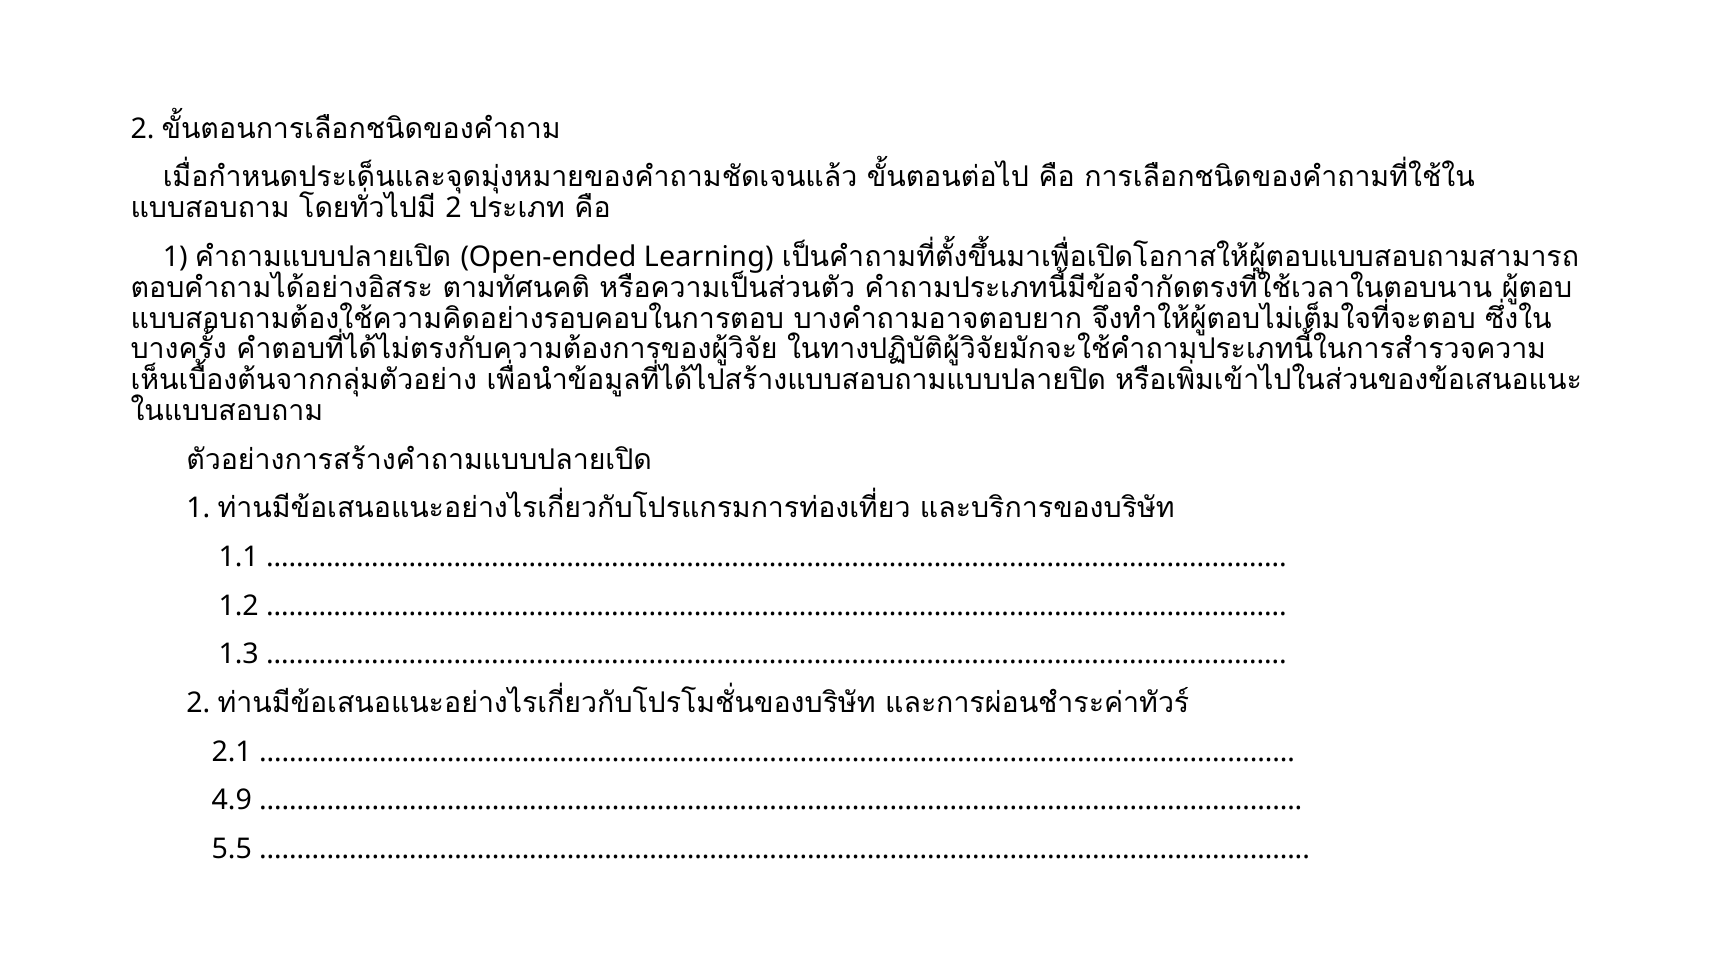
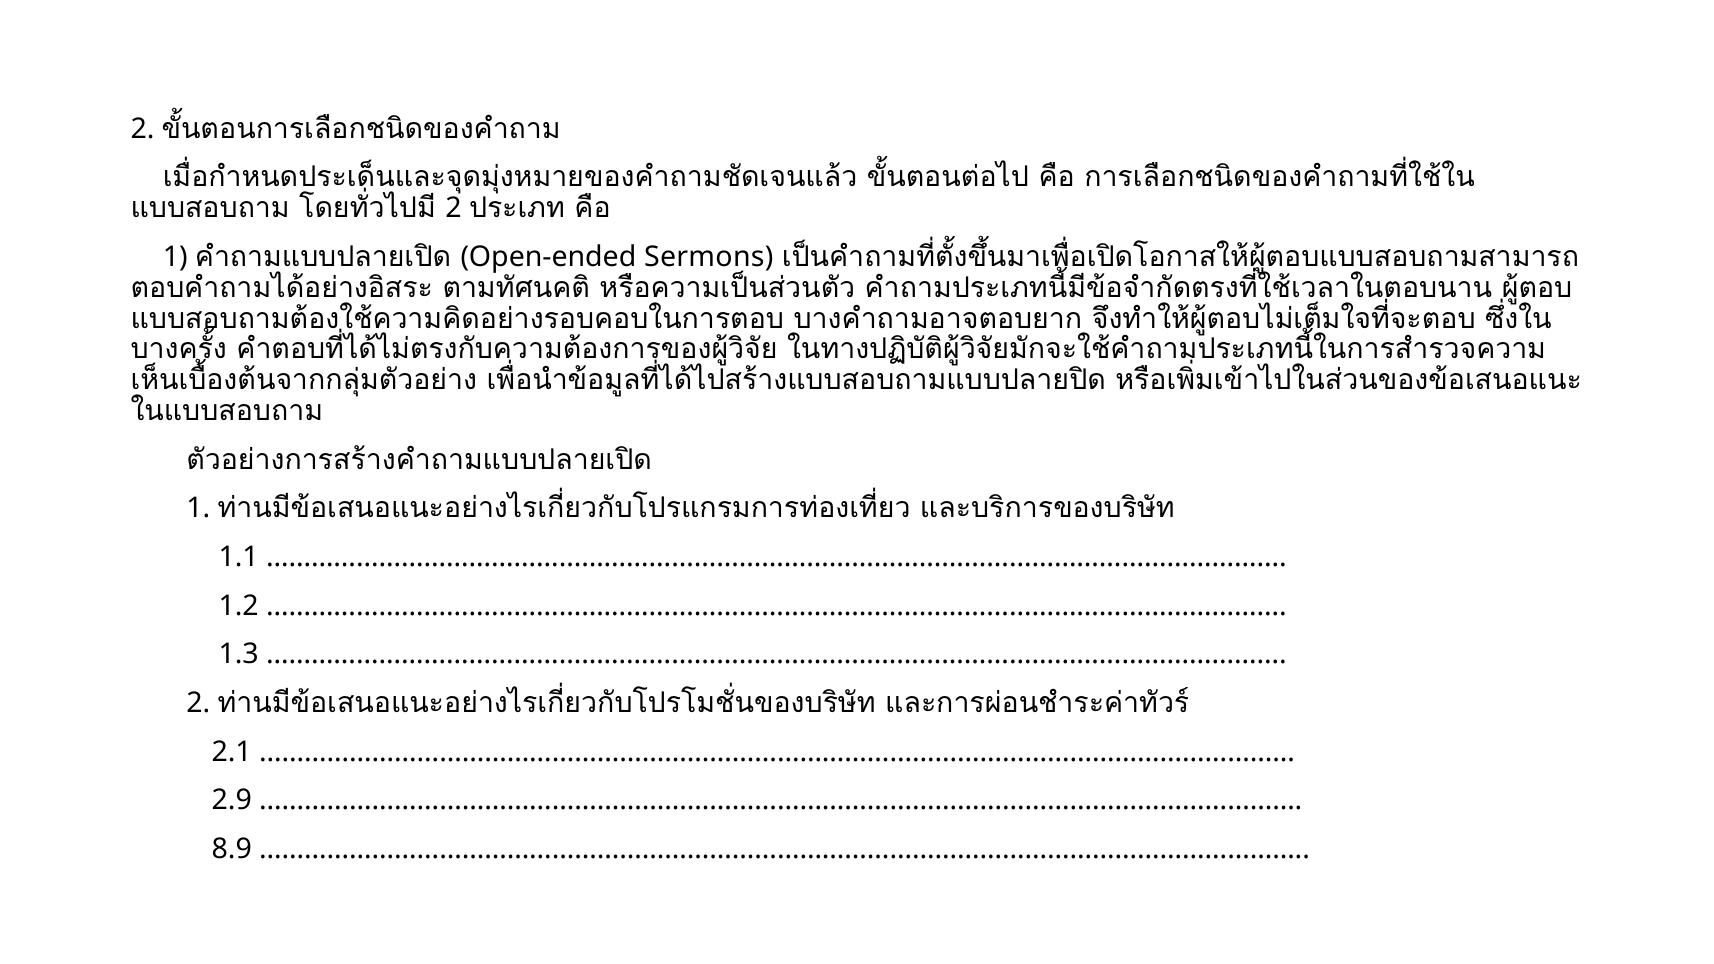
Learning: Learning -> Sermons (709, 257)
4.9: 4.9 -> 2.9 (232, 801)
5.5: 5.5 -> 8.9 (232, 849)
